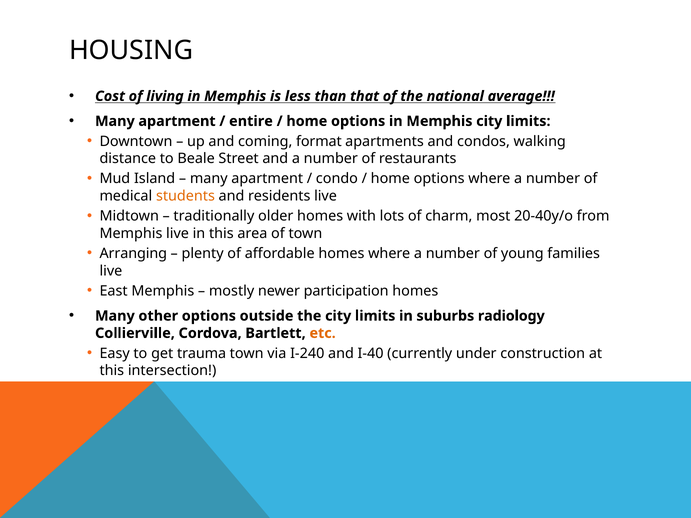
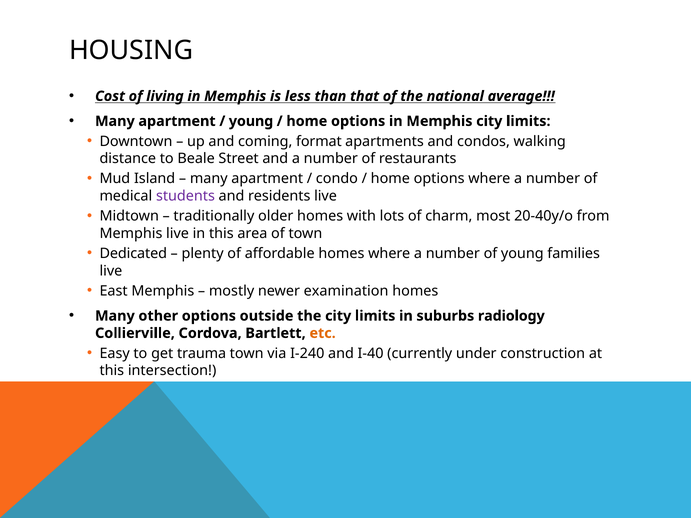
entire: entire -> young (251, 121)
students colour: orange -> purple (185, 196)
Arranging: Arranging -> Dedicated (133, 254)
participation: participation -> examination (346, 291)
